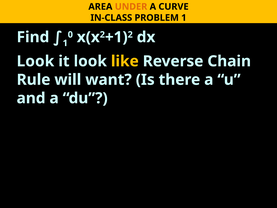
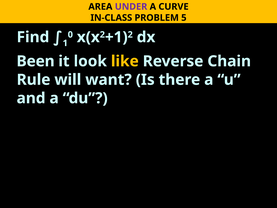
UNDER colour: orange -> purple (131, 7)
PROBLEM 1: 1 -> 5 (184, 18)
Look: Look -> Been (36, 61)
